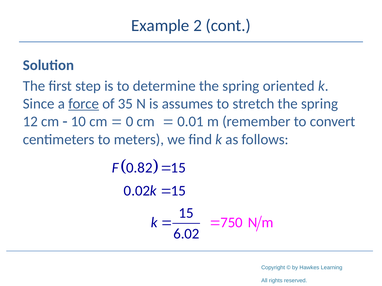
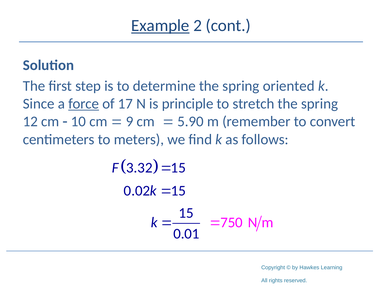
Example underline: none -> present (160, 26)
35: 35 -> 17 (126, 104)
assumes: assumes -> principle (188, 104)
0: 0 -> 9 (130, 122)
0.01: 0.01 -> 5.90 (191, 122)
0.82: 0.82 -> 3.32 (139, 168)
6.02: 6.02 -> 0.01 (186, 234)
